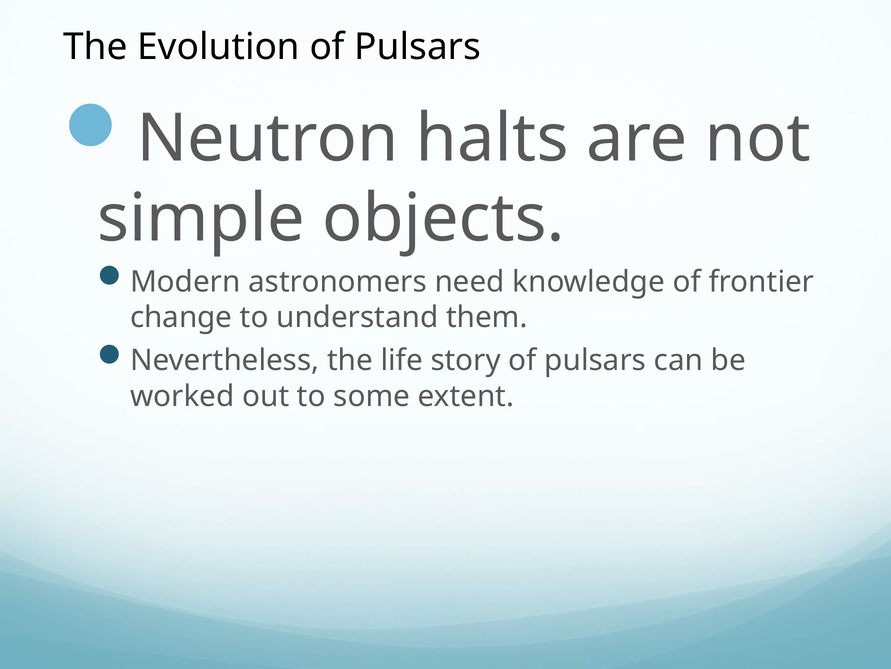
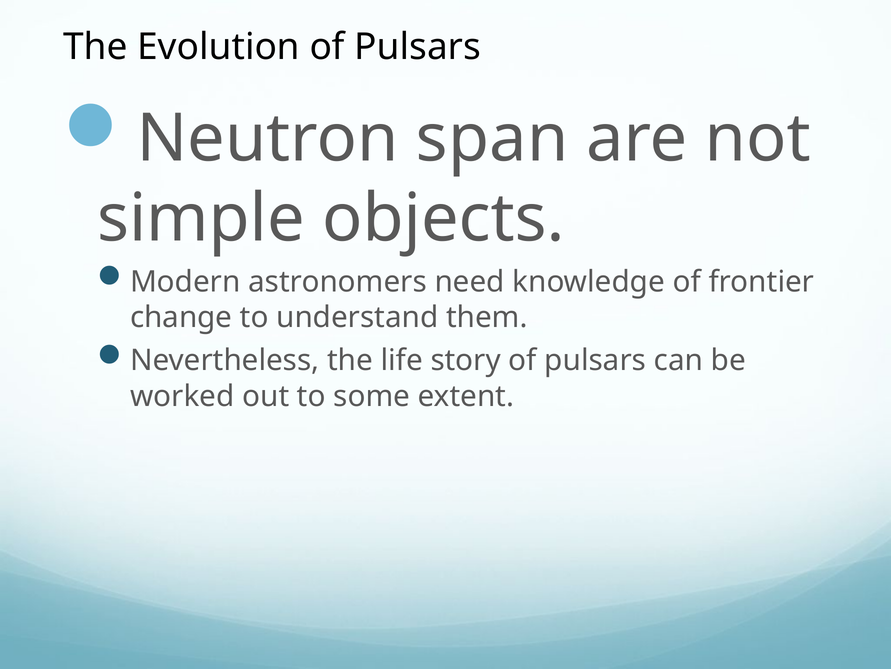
halts: halts -> span (492, 138)
